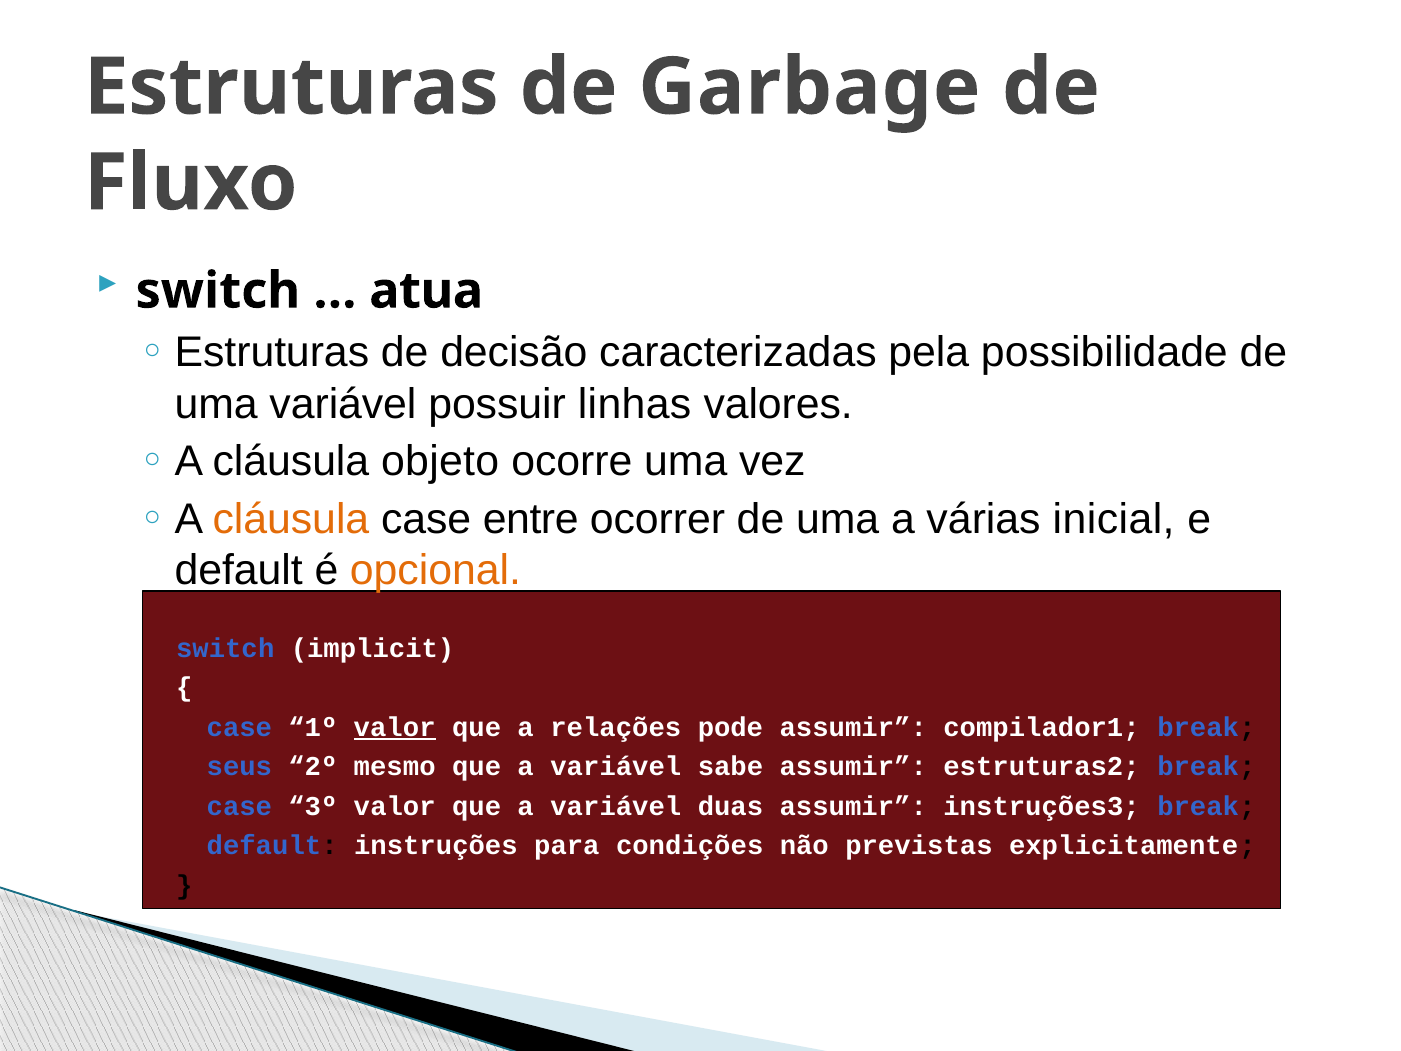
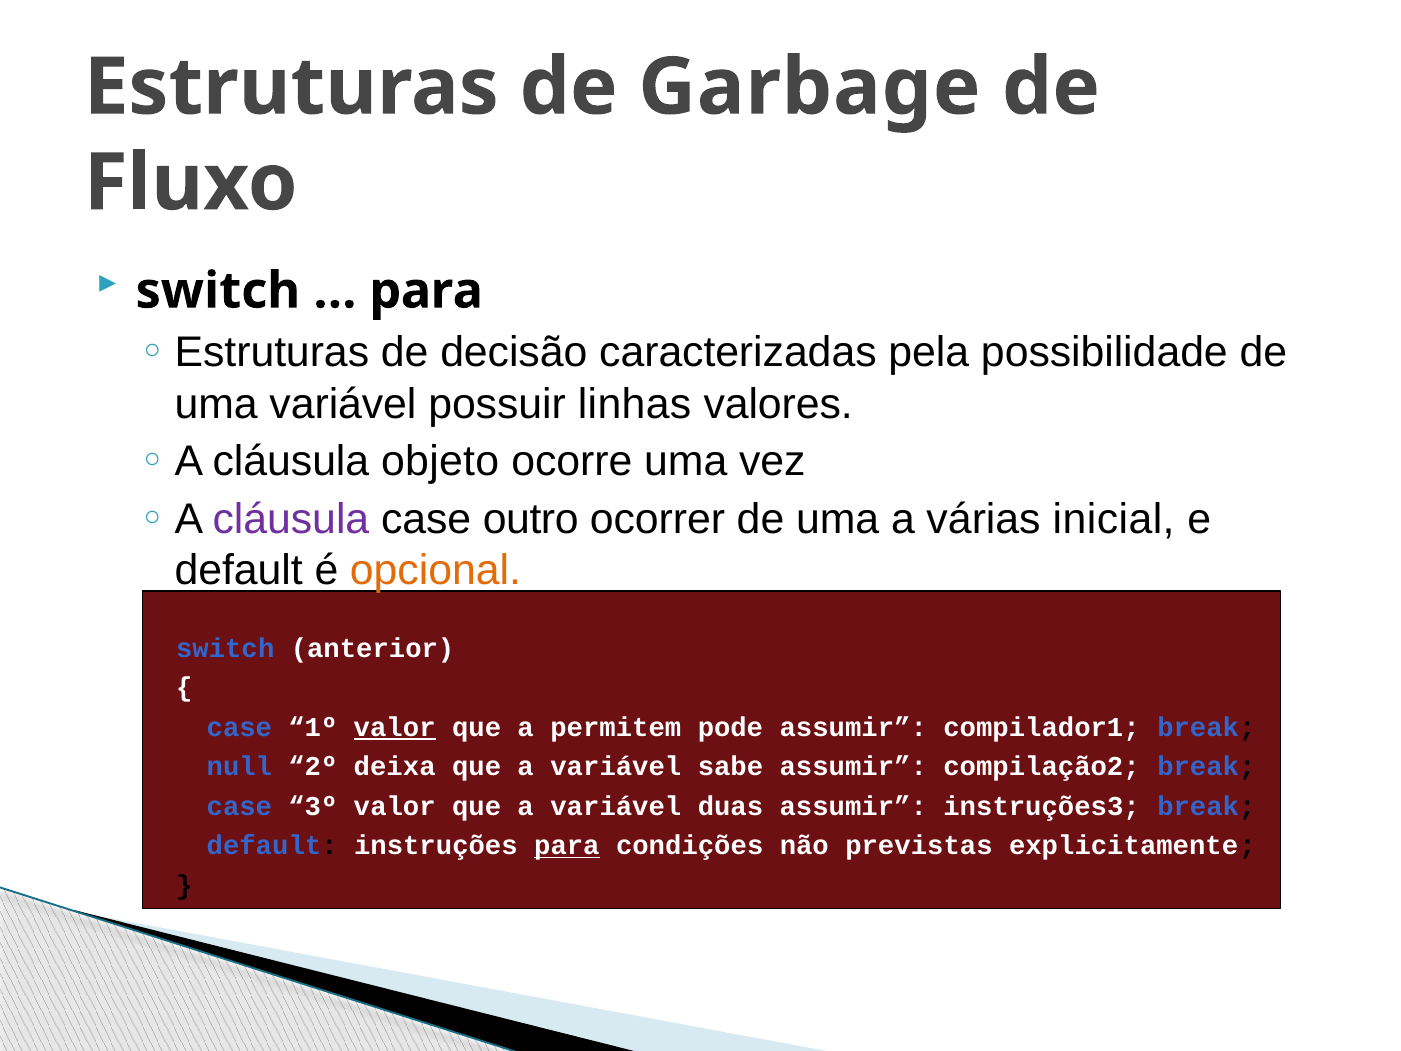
atua: atua -> para (426, 291)
cláusula colour: orange -> purple (291, 519)
entre: entre -> outro (531, 519)
implicit: implicit -> anterior (373, 648)
relações: relações -> permitem (616, 727)
seus: seus -> null (239, 766)
mesmo: mesmo -> deixa (395, 766)
estruturas2: estruturas2 -> compilação2 (1042, 766)
para underline: none -> present (567, 845)
